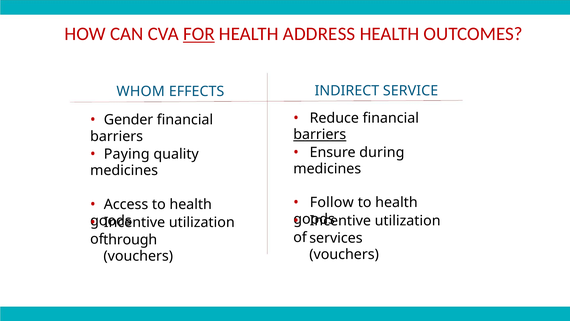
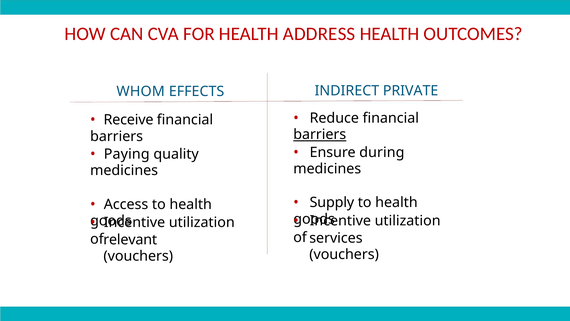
FOR underline: present -> none (199, 34)
SERVICE: SERVICE -> PRIVATE (411, 91)
Gender: Gender -> Receive (129, 120)
Follow: Follow -> Supply (332, 202)
through: through -> relevant (130, 240)
